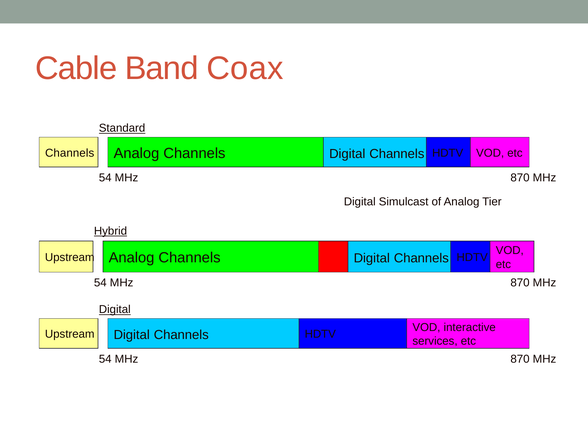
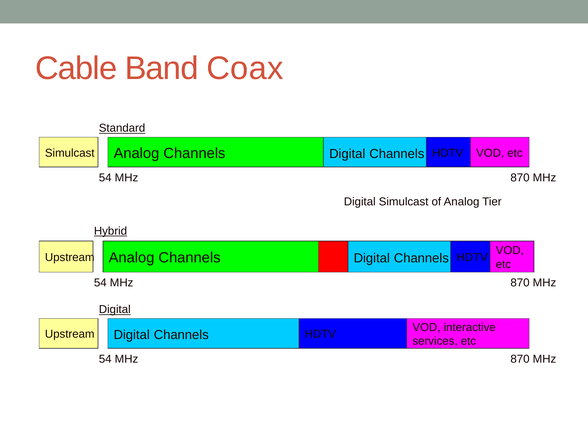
Channels: Channels -> Simulcast (70, 153)
